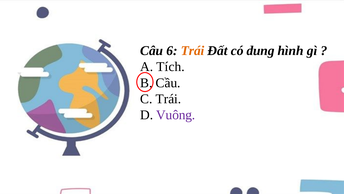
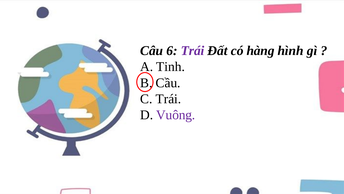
Trái colour: orange -> purple (193, 51)
dung: dung -> hàng (261, 51)
Tích: Tích -> Tinh (171, 67)
